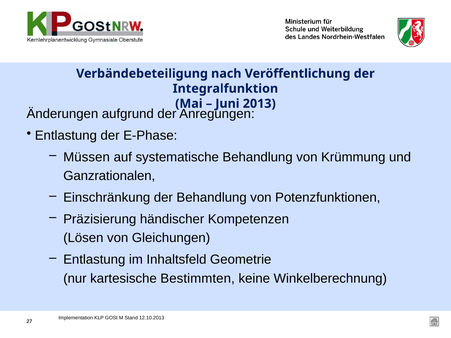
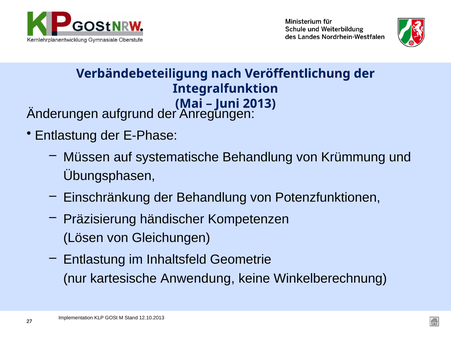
Ganzrationalen: Ganzrationalen -> Übungsphasen (109, 176)
Bestimmten: Bestimmten -> Anwendung (198, 279)
